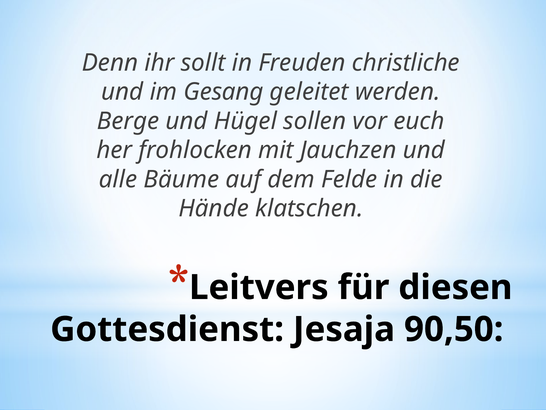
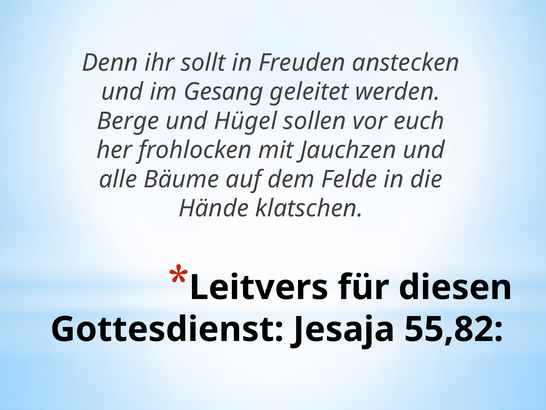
christliche: christliche -> anstecken (406, 63)
90,50: 90,50 -> 55,82 (454, 329)
